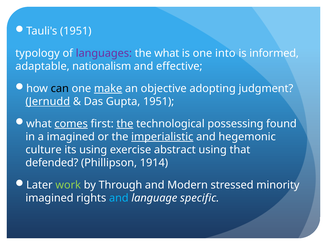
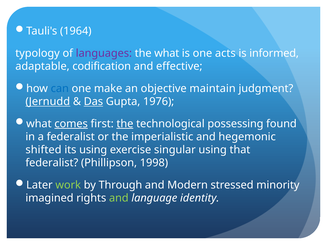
Tauli's 1951: 1951 -> 1964 (76, 31)
into: into -> acts (225, 53)
nationalism: nationalism -> codification (102, 66)
can colour: black -> blue (60, 89)
make underline: present -> none (108, 89)
adopting: adopting -> maintain (213, 89)
Das underline: none -> present (93, 102)
Gupta 1951: 1951 -> 1976 (159, 102)
a imagined: imagined -> federalist (71, 137)
imperialistic underline: present -> none (162, 137)
culture: culture -> shifted (43, 150)
abstract: abstract -> singular (175, 150)
defended: defended -> federalist (52, 163)
1914: 1914 -> 1998 (154, 163)
and colour: light blue -> light green (119, 198)
specific: specific -> identity (200, 198)
